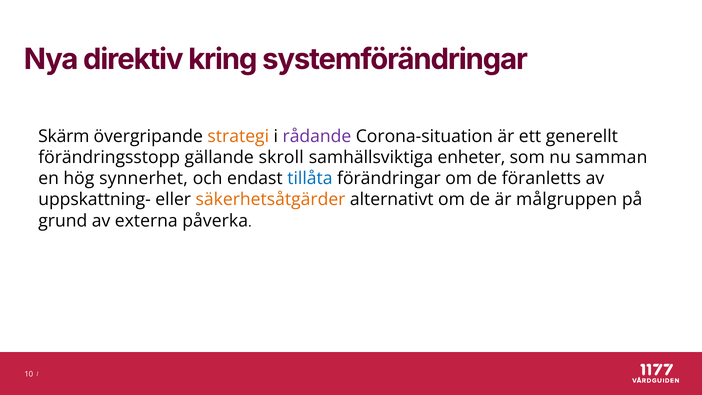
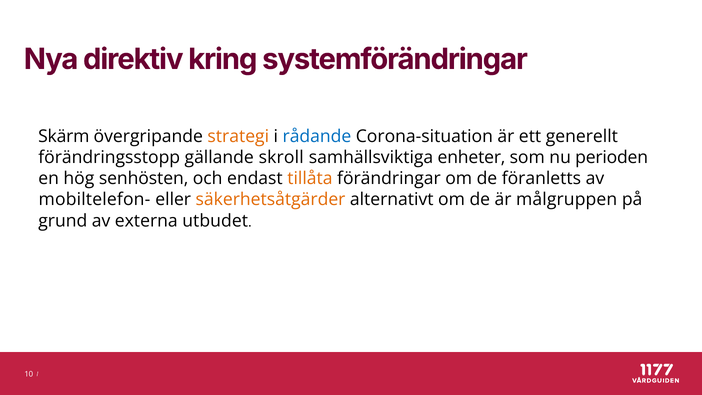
rådande colour: purple -> blue (317, 136)
samman: samman -> perioden (612, 158)
synnerhet: synnerhet -> senhösten (144, 179)
tillåta colour: blue -> orange (310, 179)
uppskattning-: uppskattning- -> mobiltelefon- (94, 200)
påverka: påverka -> utbudet (215, 221)
